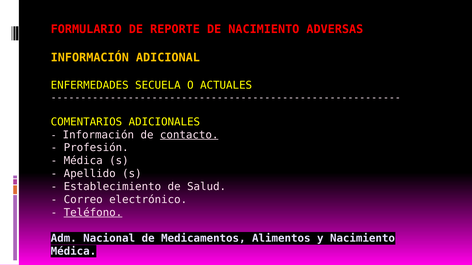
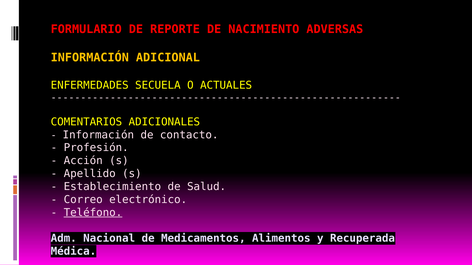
contacto underline: present -> none (189, 135)
Médica: Médica -> Acción (83, 161)
y Nacimiento: Nacimiento -> Recuperada (363, 239)
